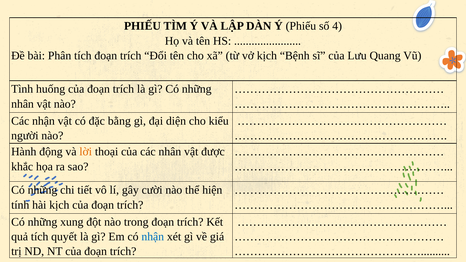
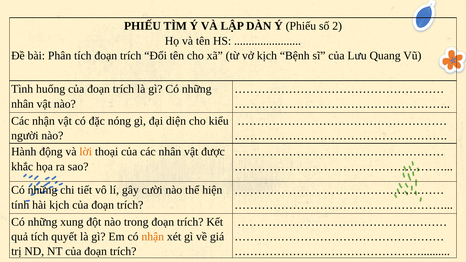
4: 4 -> 2 (337, 26)
bằng: bằng -> nóng (119, 121)
nhận colour: blue -> orange (153, 237)
